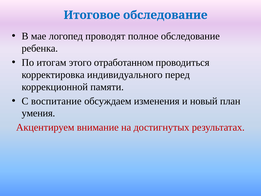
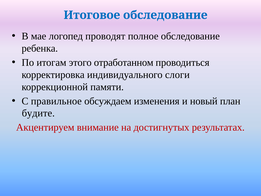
перед: перед -> слоги (177, 75)
воспитание: воспитание -> правильное (56, 101)
умения: умения -> будите (38, 113)
